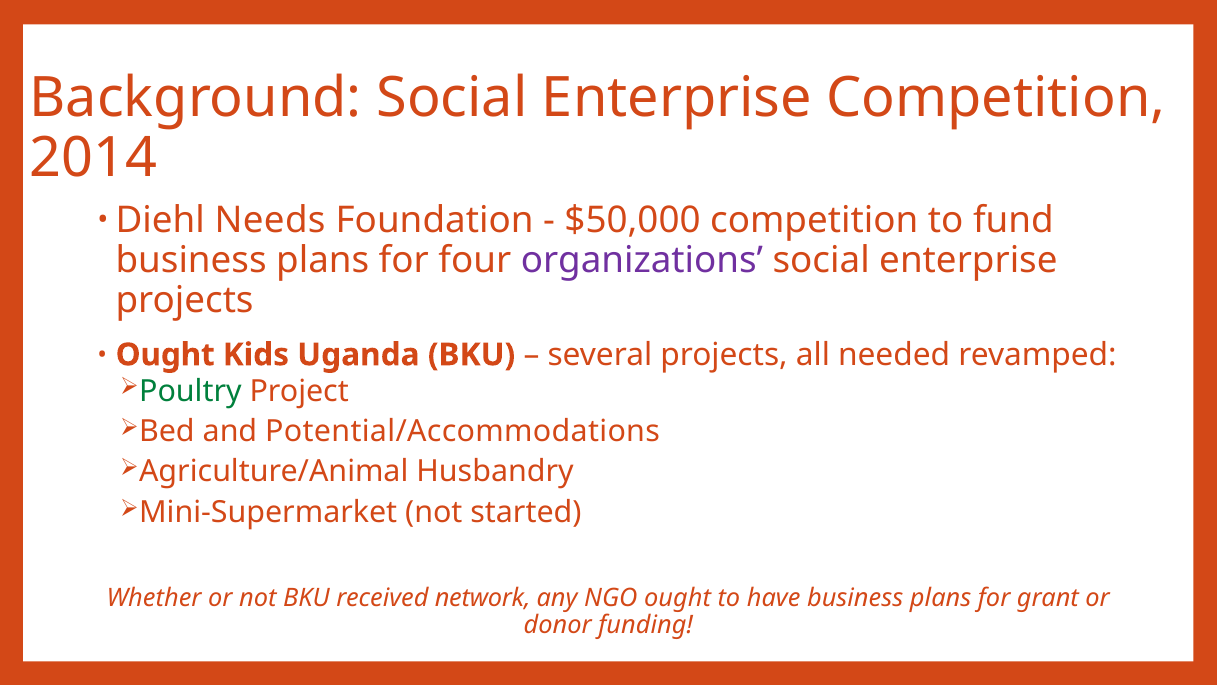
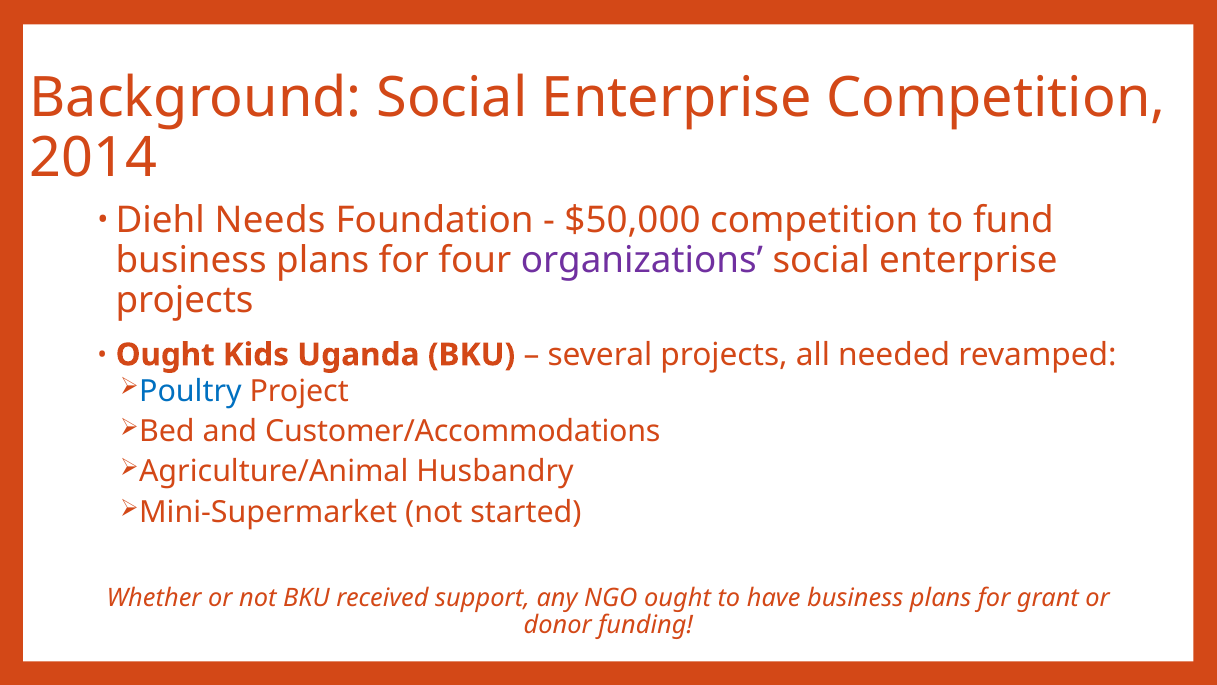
Poultry colour: green -> blue (190, 391)
Potential/Accommodations: Potential/Accommodations -> Customer/Accommodations (463, 431)
network: network -> support (483, 597)
